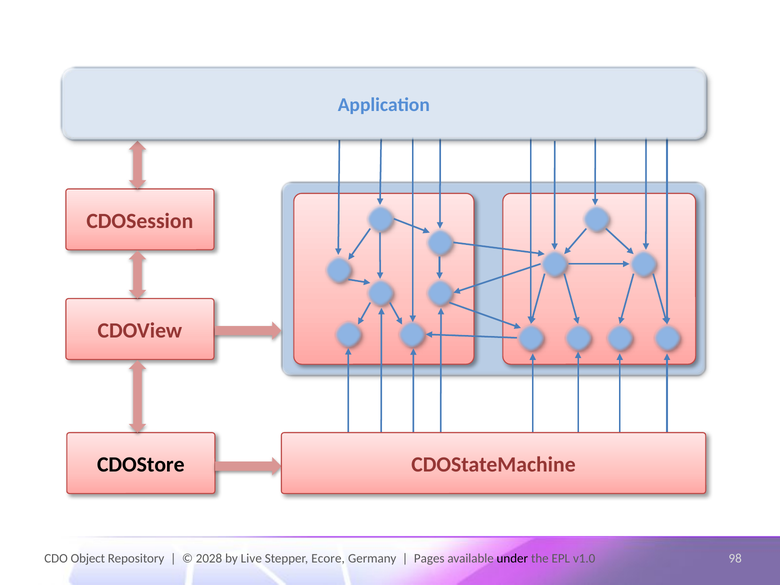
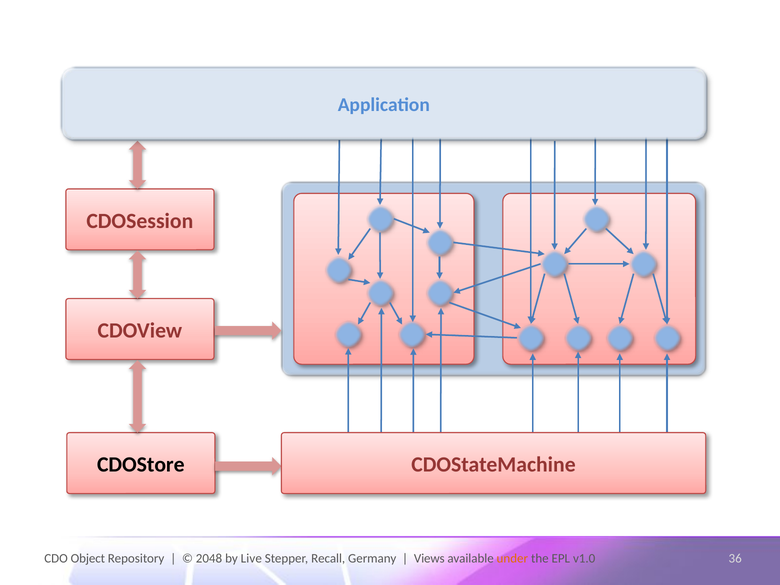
2028: 2028 -> 2048 (209, 559)
Ecore: Ecore -> Recall (328, 559)
Pages: Pages -> Views (429, 559)
under colour: black -> orange (512, 559)
98: 98 -> 36 (735, 559)
